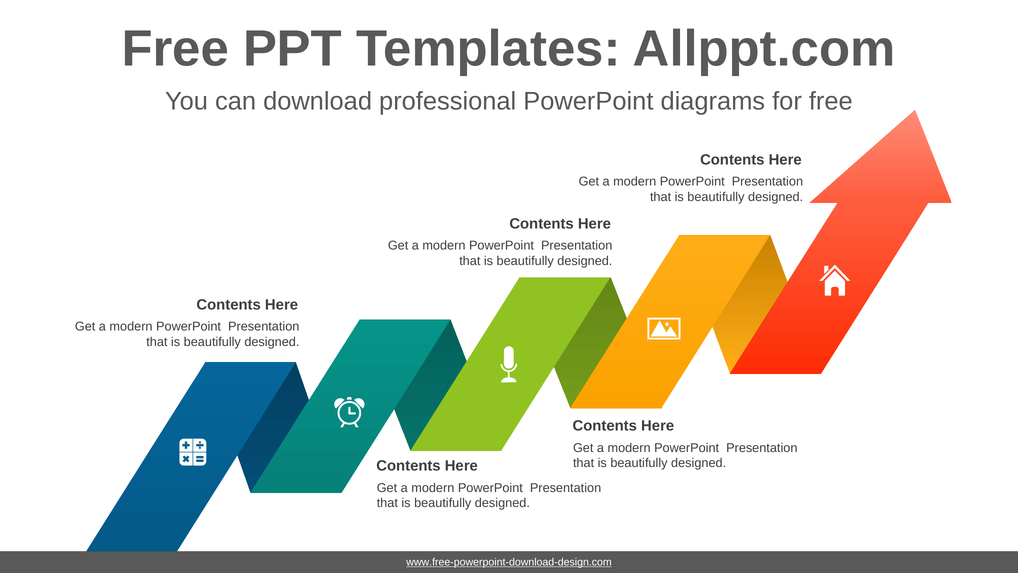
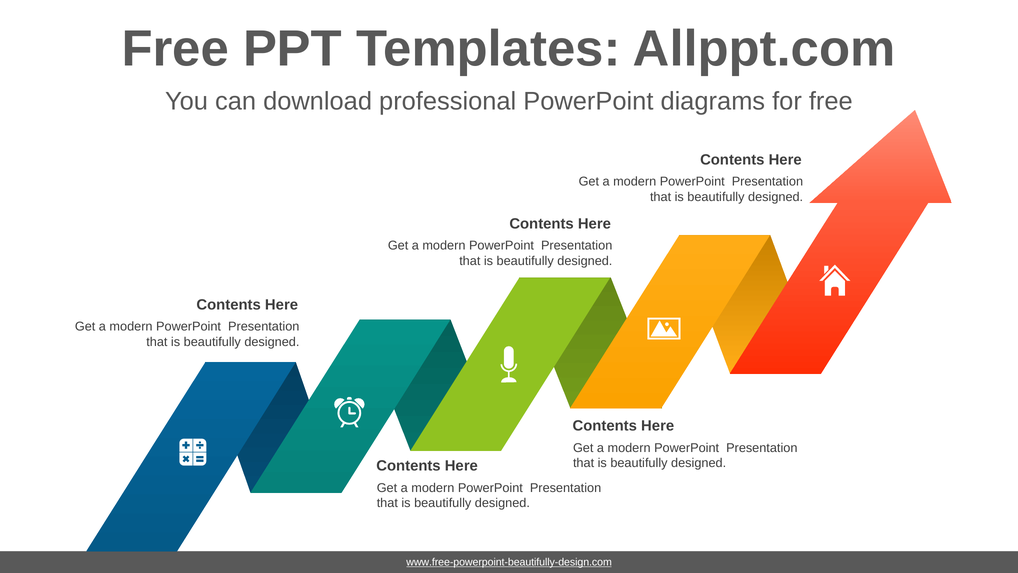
www.free-powerpoint-download-design.com: www.free-powerpoint-download-design.com -> www.free-powerpoint-beautifully-design.com (509, 562)
